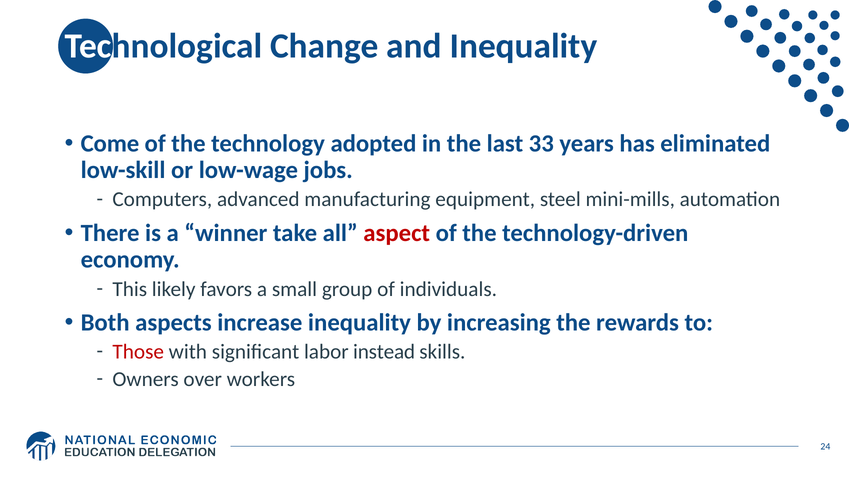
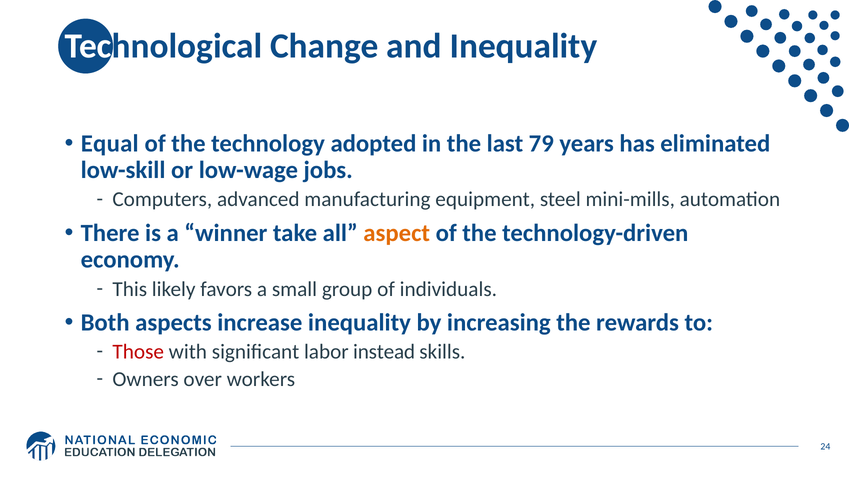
Come: Come -> Equal (110, 144)
33: 33 -> 79 (541, 144)
aspect colour: red -> orange (397, 233)
